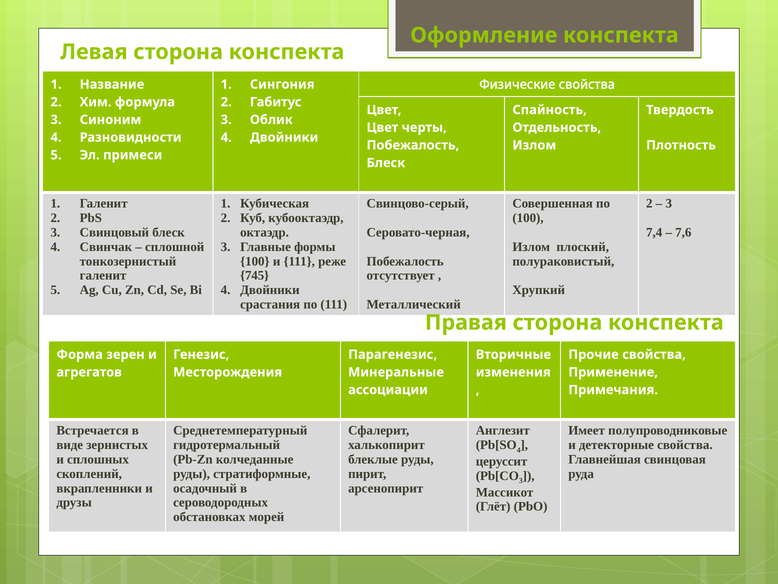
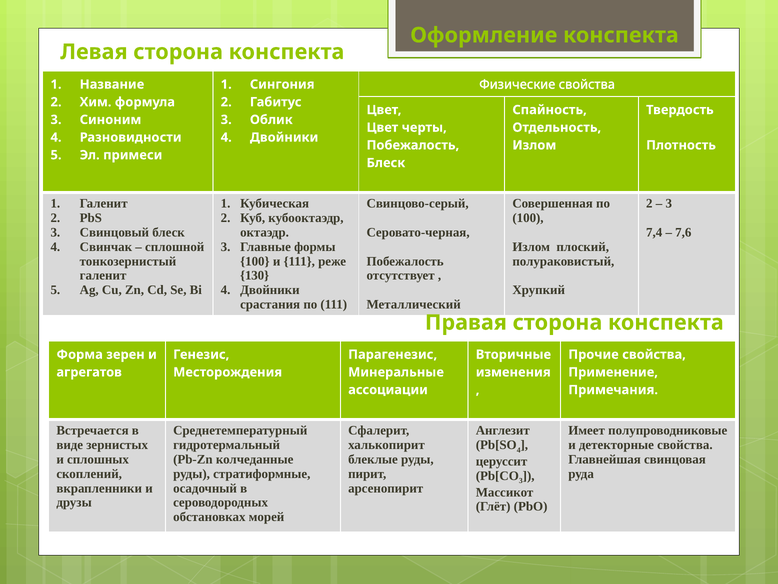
745: 745 -> 130 (255, 275)
